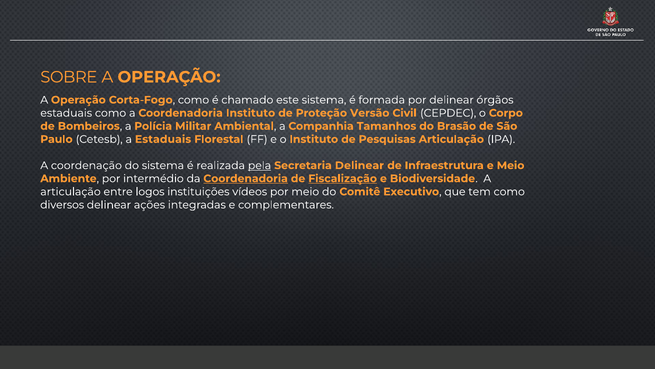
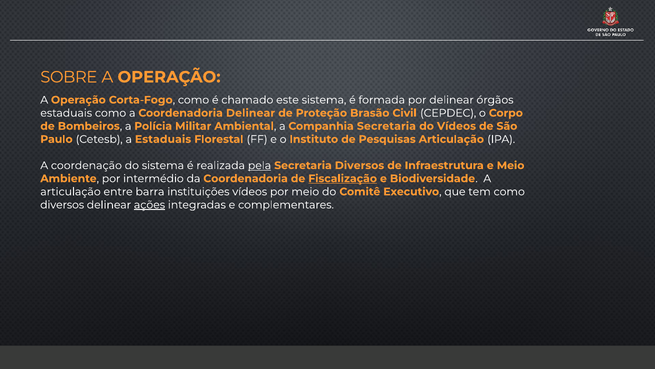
Coordenadoria Instituto: Instituto -> Delinear (251, 113)
Versão: Versão -> Brasão (370, 113)
Companhia Tamanhos: Tamanhos -> Secretaria (386, 126)
do Brasão: Brasão -> Vídeos (456, 126)
Secretaria Delinear: Delinear -> Diversos (359, 165)
Coordenadoria underline: present -> none (246, 178)
logos: logos -> barra (150, 191)
ações underline: none -> present (149, 205)
